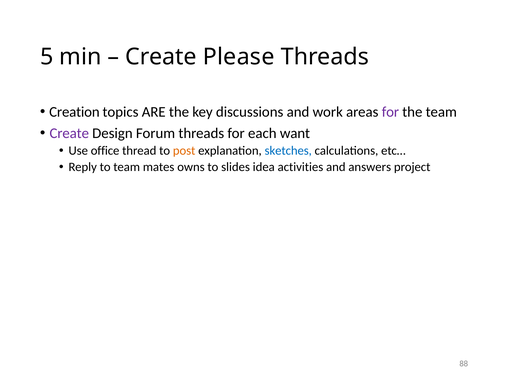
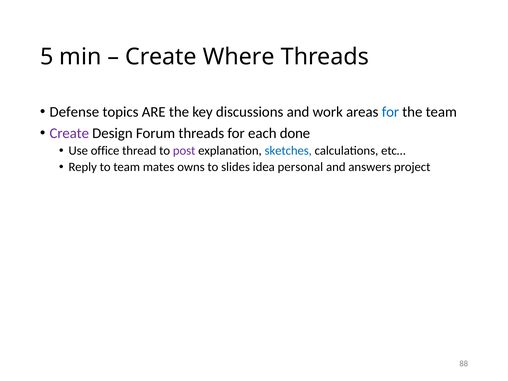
Please: Please -> Where (239, 57)
Creation: Creation -> Defense (74, 112)
for colour: purple -> blue (390, 112)
want: want -> done (295, 133)
post colour: orange -> purple (184, 151)
activities: activities -> personal (300, 167)
